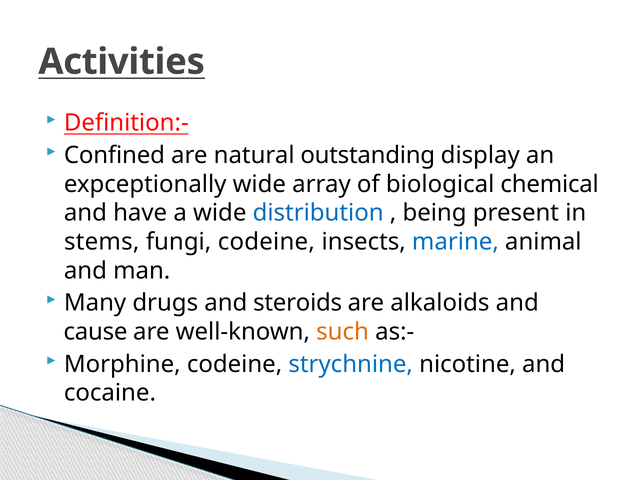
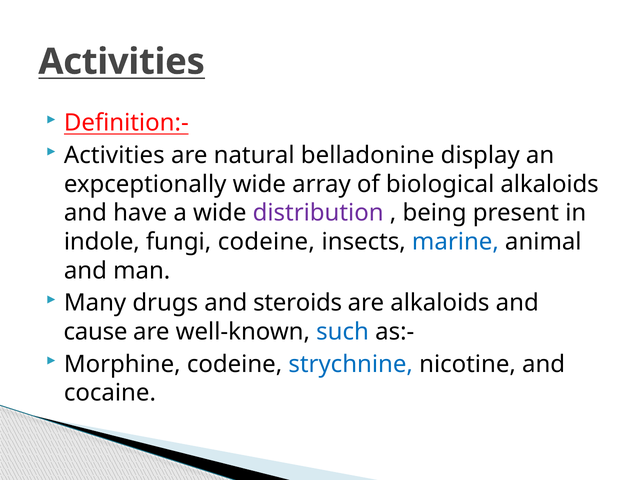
Confined: Confined -> Activities (114, 155)
outstanding: outstanding -> belladonine (368, 155)
biological chemical: chemical -> alkaloids (550, 184)
distribution colour: blue -> purple (318, 213)
stems: stems -> indole (102, 242)
such colour: orange -> blue (343, 332)
